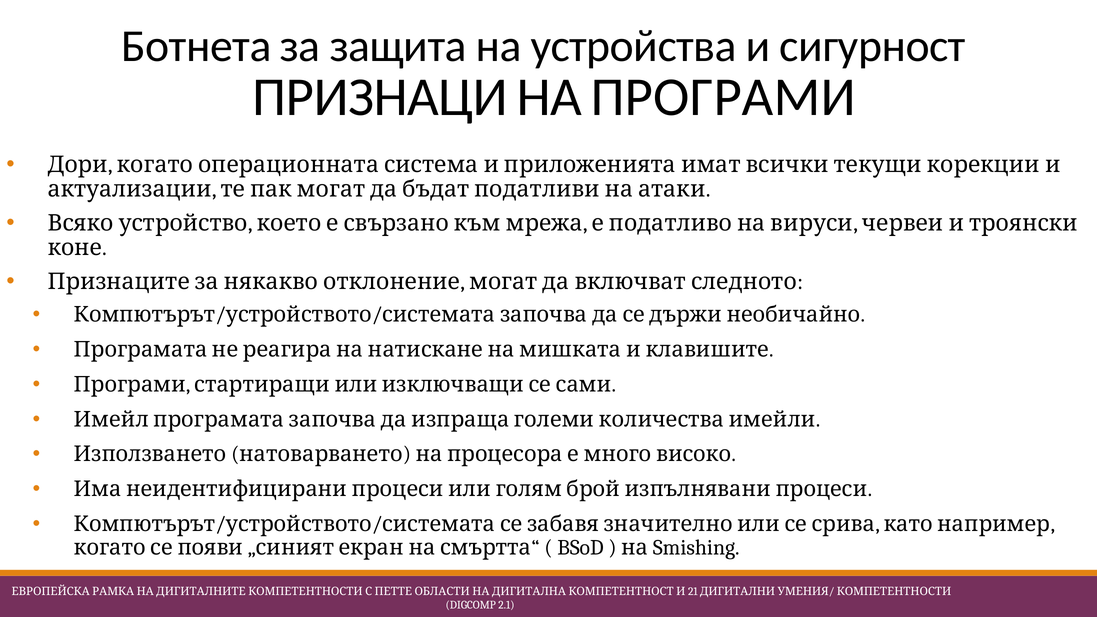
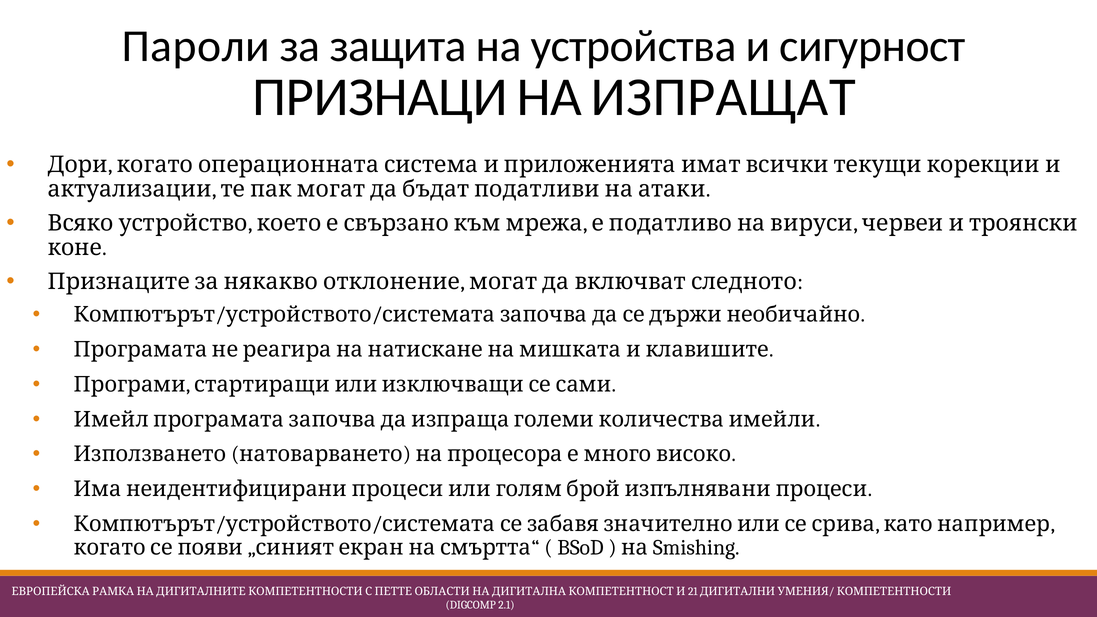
Ботнета: Ботнета -> Пароли (196, 46)
НА ПРОГРАМИ: ПРОГРАМИ -> ИЗПРАЩАТ (723, 97)
